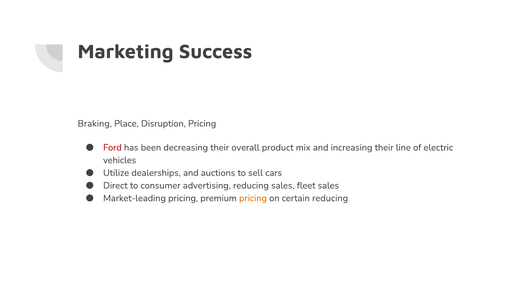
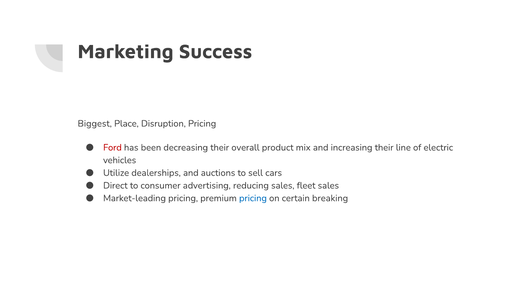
Braking: Braking -> Biggest (95, 124)
pricing colour: orange -> blue (253, 198)
certain reducing: reducing -> breaking (330, 198)
